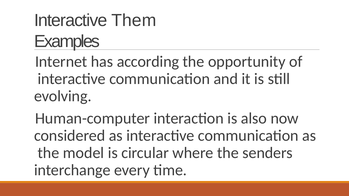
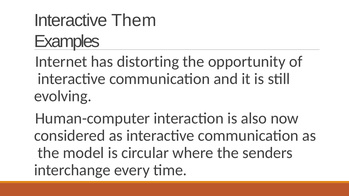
according: according -> distorting (148, 62)
